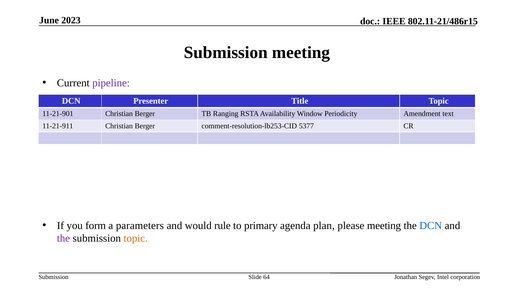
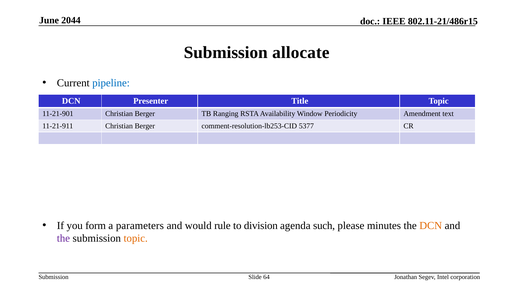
2023: 2023 -> 2044 (71, 20)
Submission meeting: meeting -> allocate (301, 53)
pipeline colour: purple -> blue (111, 83)
primary: primary -> division (261, 226)
plan: plan -> such (324, 226)
please meeting: meeting -> minutes (384, 226)
DCN colour: blue -> orange (431, 226)
